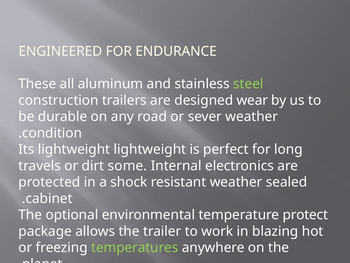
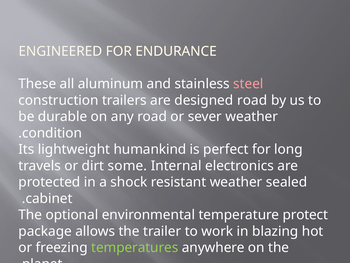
steel colour: light green -> pink (248, 84)
designed wear: wear -> road (252, 100)
lightweight lightweight: lightweight -> humankind (150, 149)
